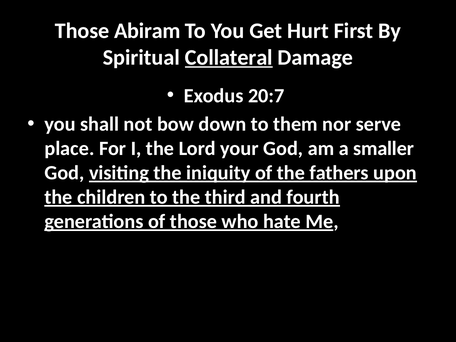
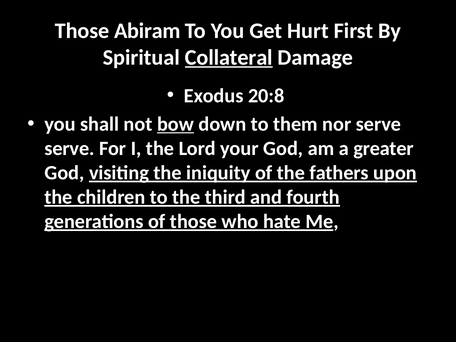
20:7: 20:7 -> 20:8 (266, 96)
bow underline: none -> present (175, 124)
place: place -> serve (70, 148)
smaller: smaller -> greater (384, 148)
